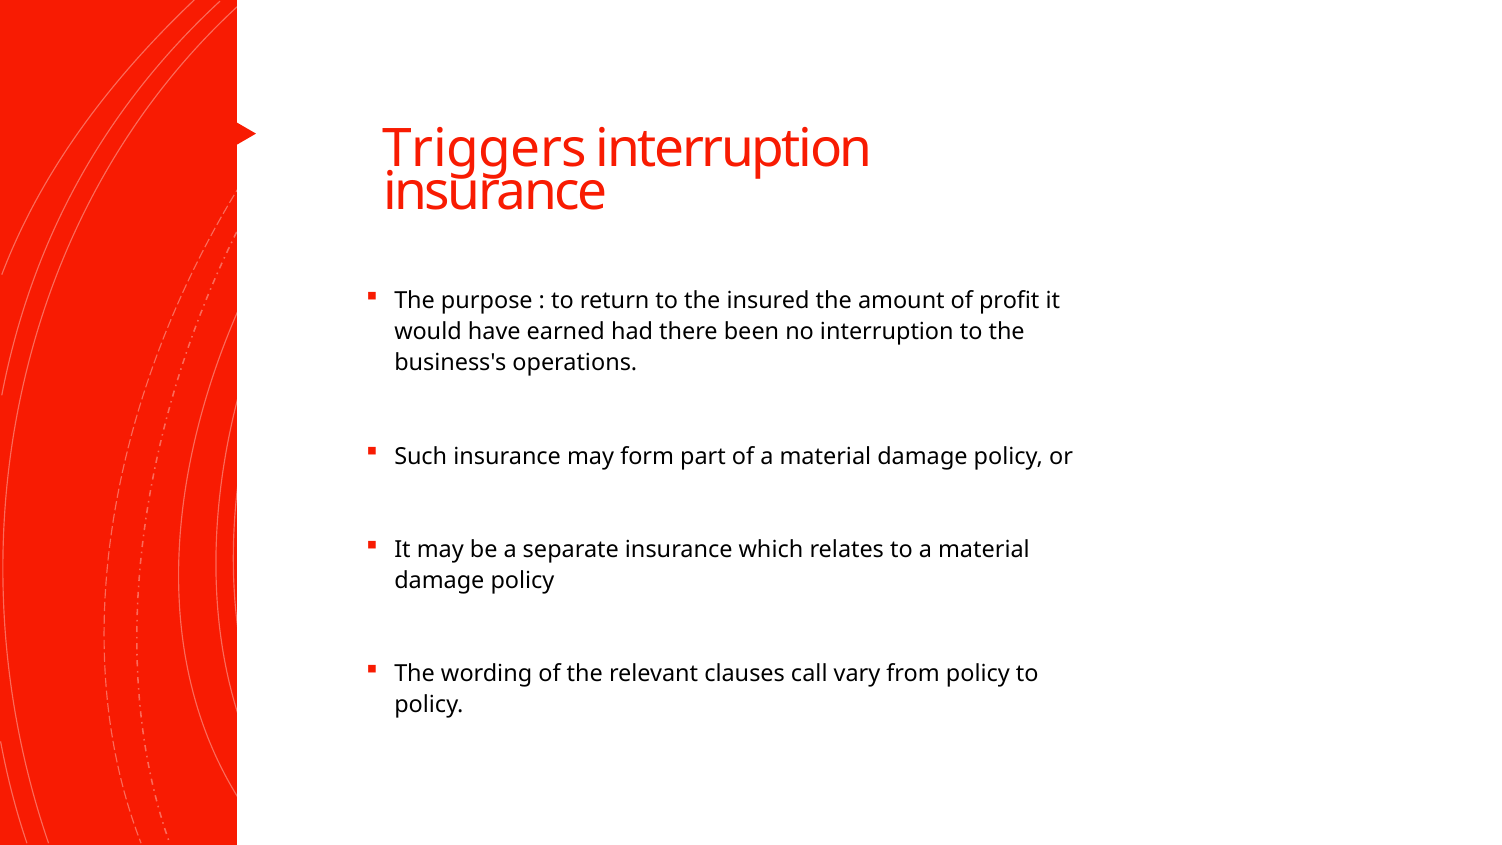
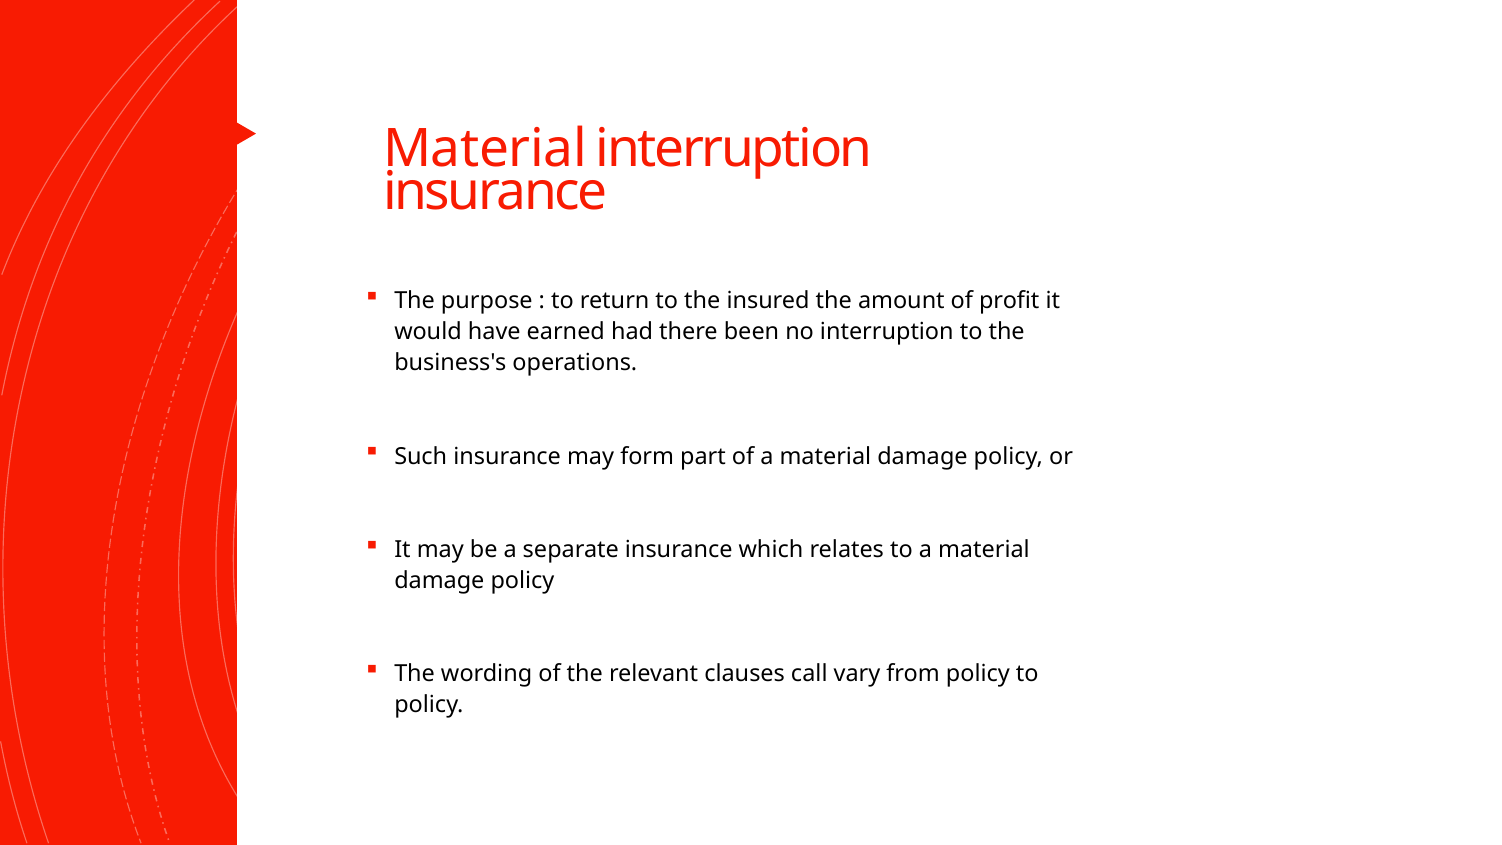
Triggers: Triggers -> Material (485, 149)
